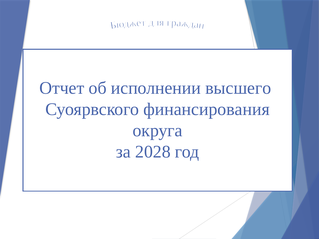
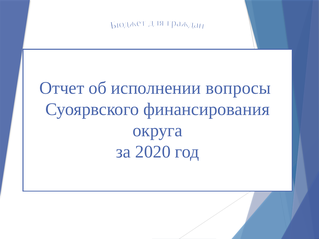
высшего: высшего -> вопросы (238, 88)
2028: 2028 -> 2020 (153, 152)
